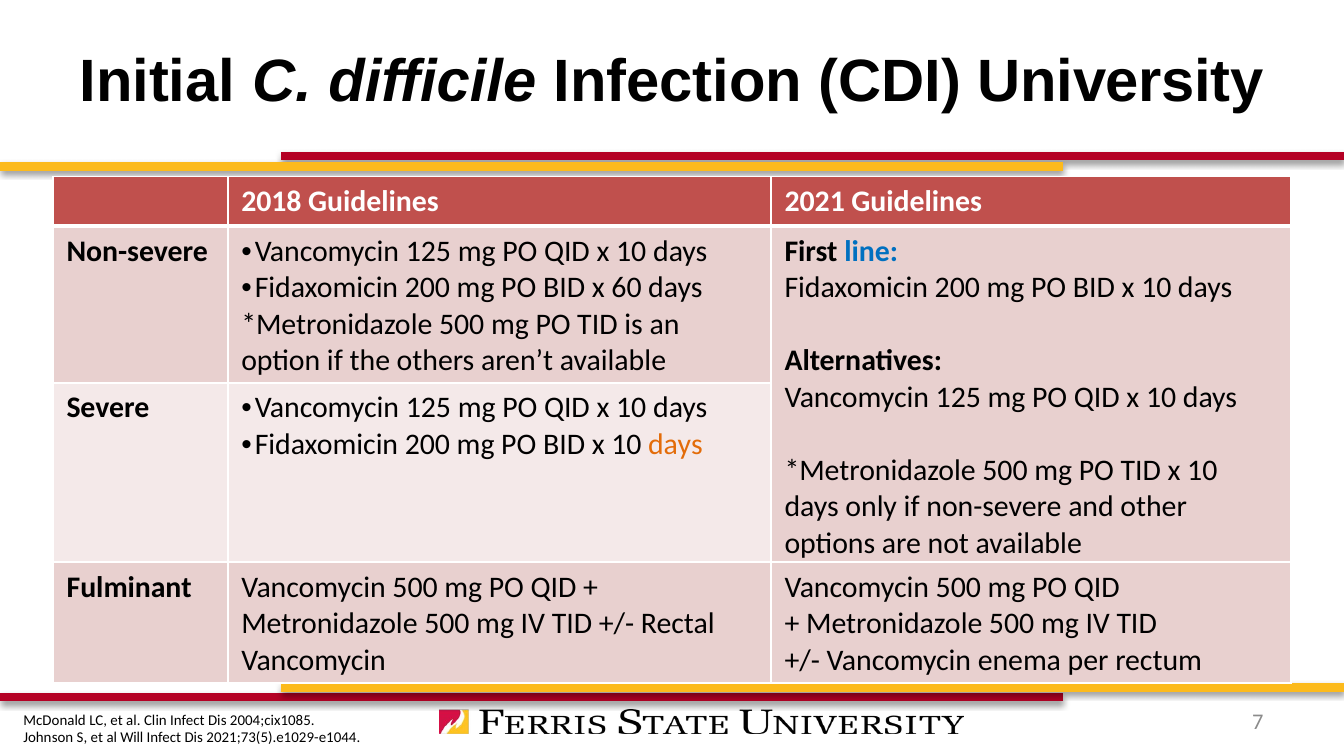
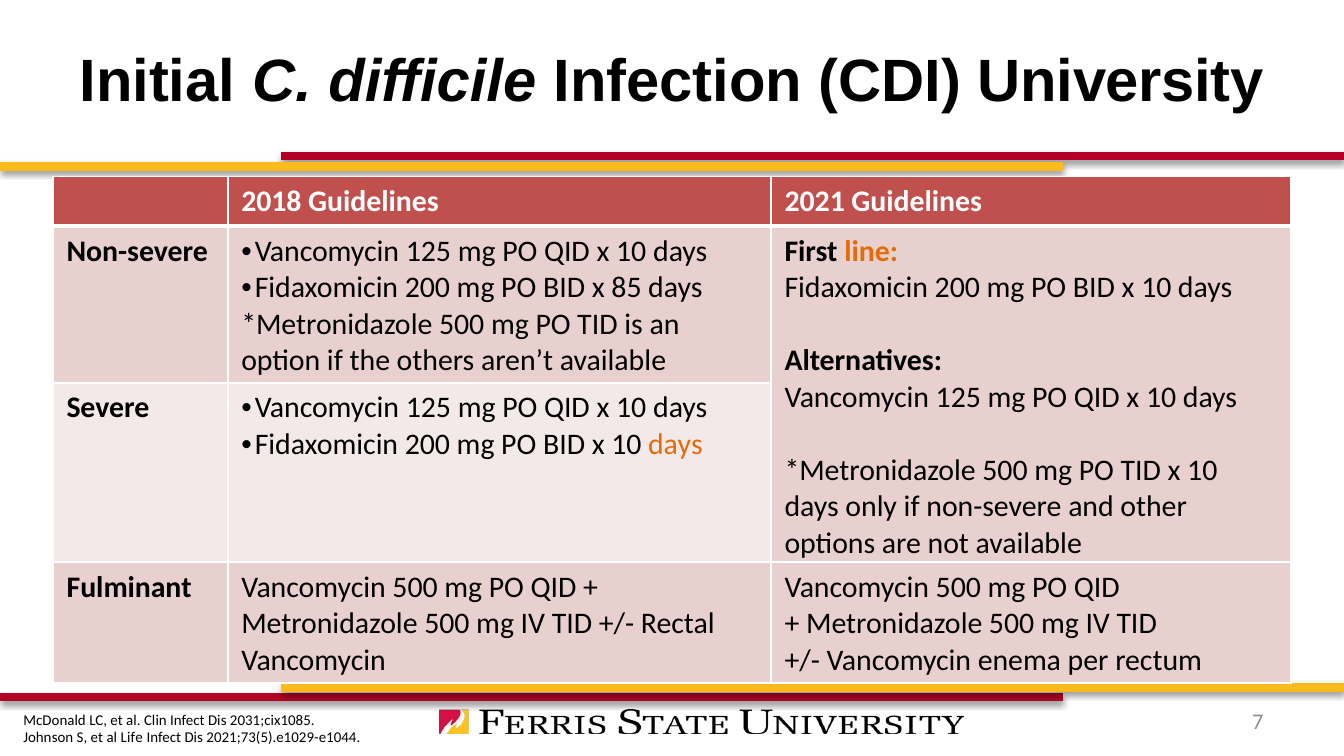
line colour: blue -> orange (871, 251)
60: 60 -> 85 (627, 288)
2004;cix1085: 2004;cix1085 -> 2031;cix1085 (272, 720)
Will: Will -> Life (132, 738)
